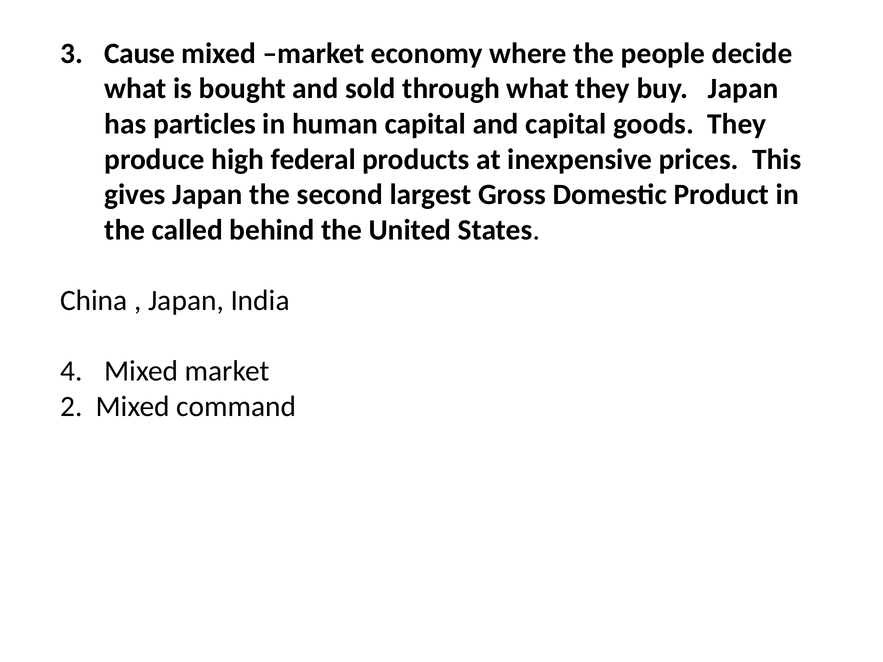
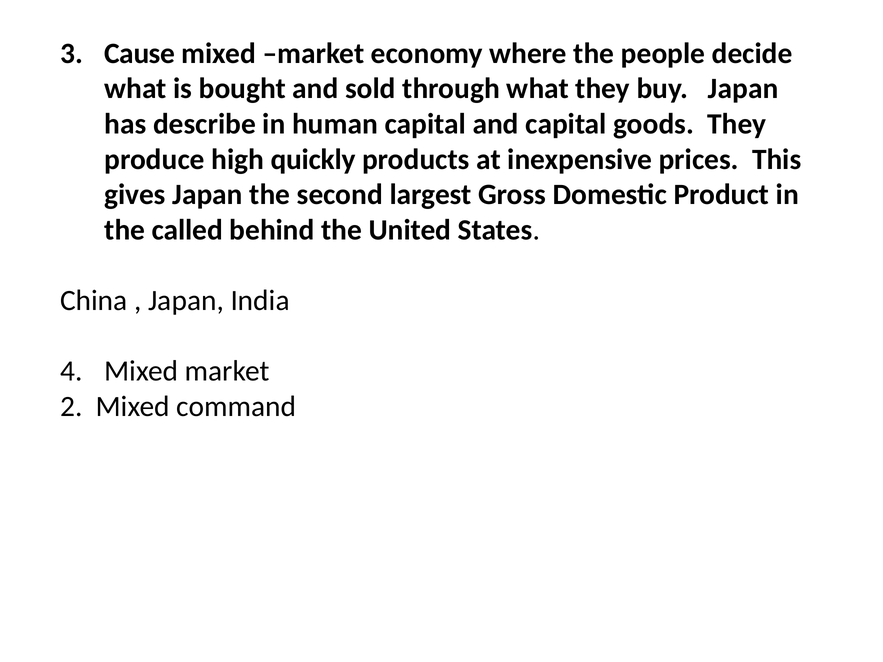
particles: particles -> describe (204, 124)
federal: federal -> quickly (313, 159)
